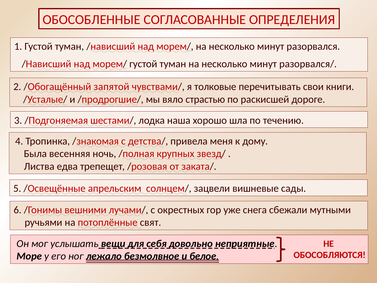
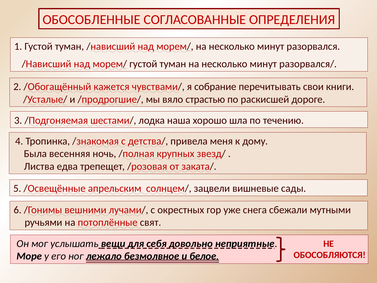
запятой: запятой -> кажется (112, 87)
толковые: толковые -> собрание (215, 87)
